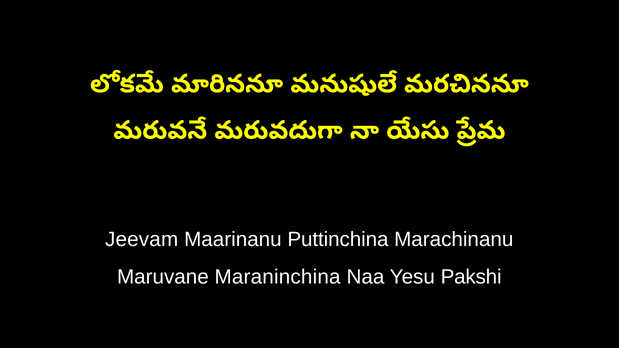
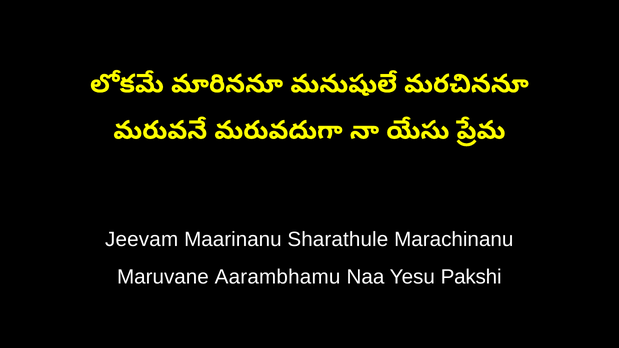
Puttinchina: Puttinchina -> Sharathule (338, 240)
Maraninchina: Maraninchina -> Aarambhamu (278, 277)
